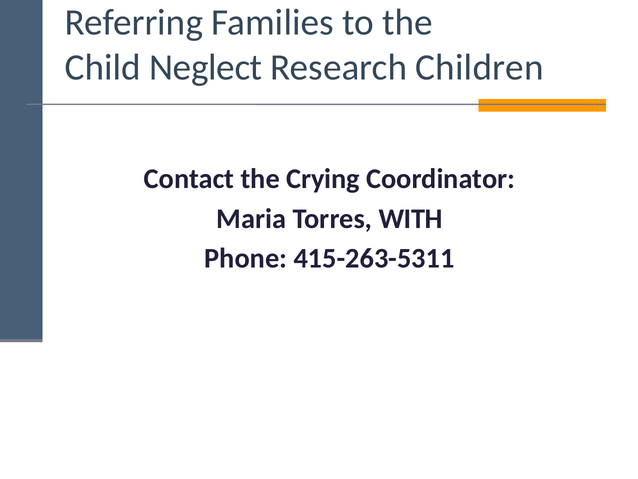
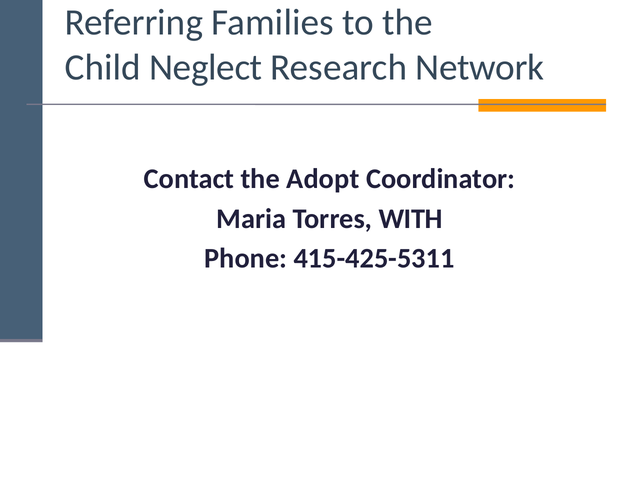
Children: Children -> Network (480, 67)
Crying: Crying -> Adopt (323, 179)
415-263-5311: 415-263-5311 -> 415-425-5311 (374, 258)
